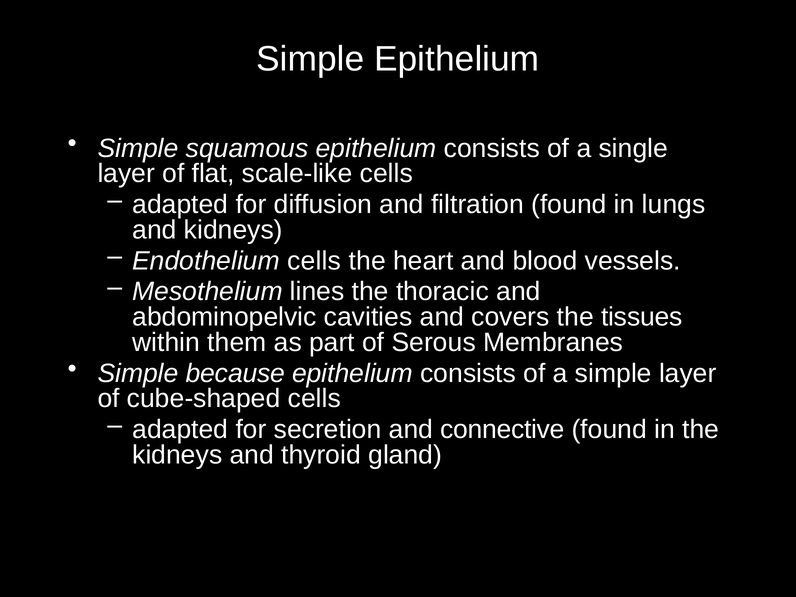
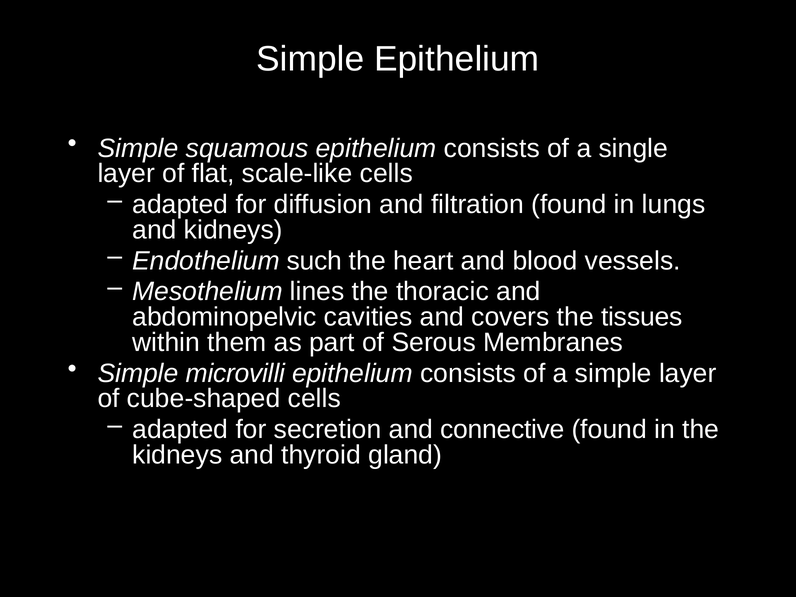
Endothelium cells: cells -> such (314, 261)
because: because -> microvilli (235, 373)
